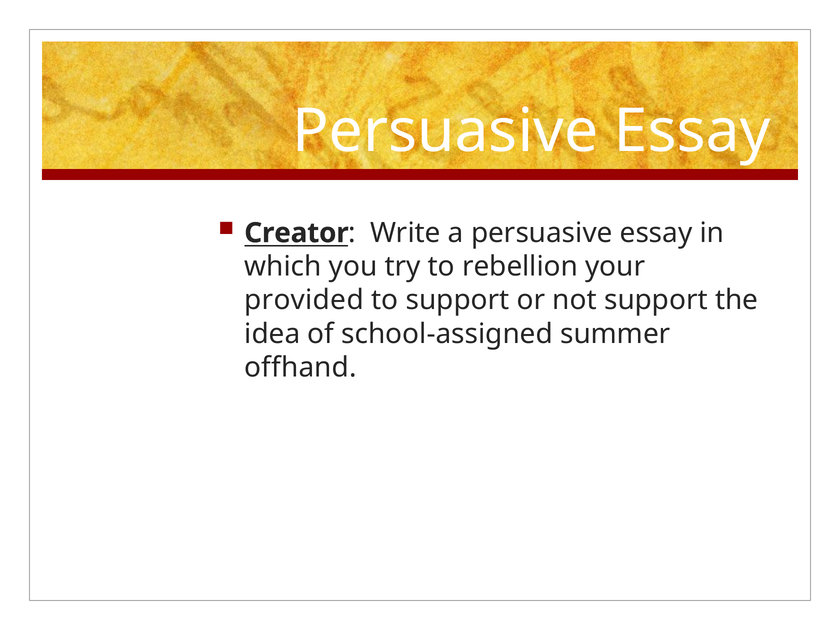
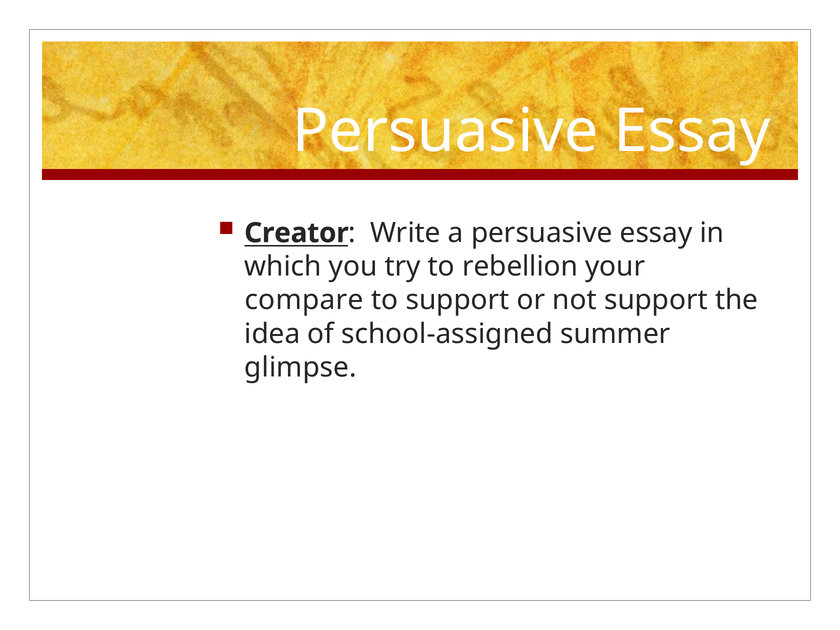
provided: provided -> compare (304, 300)
offhand: offhand -> glimpse (301, 367)
